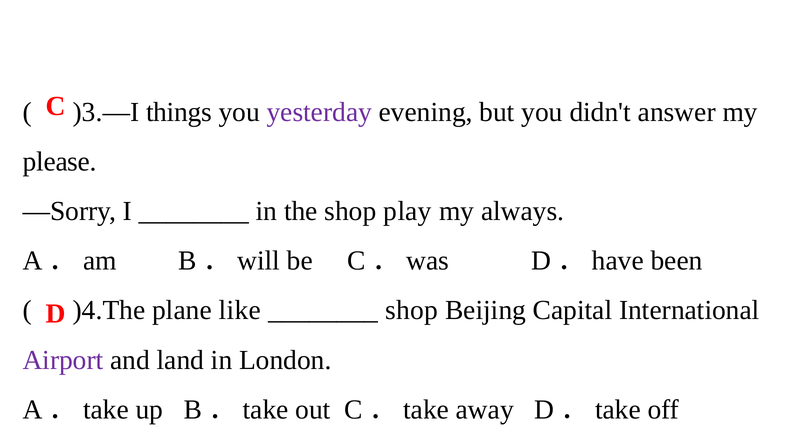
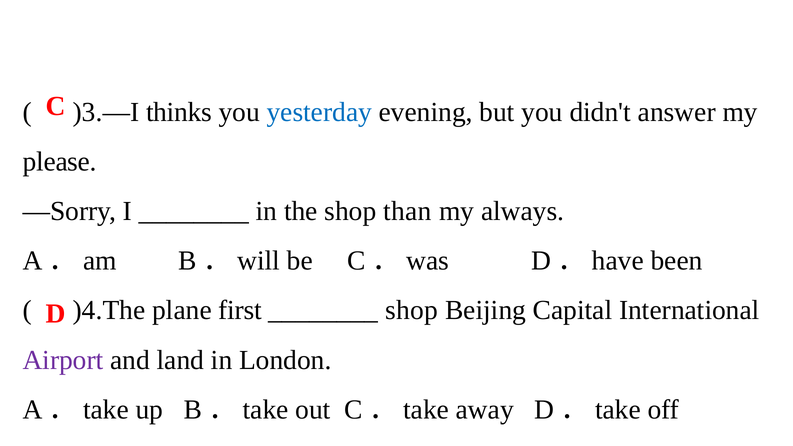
things: things -> thinks (179, 112)
yesterday colour: purple -> blue (319, 112)
play: play -> than (408, 211)
like: like -> first (240, 310)
